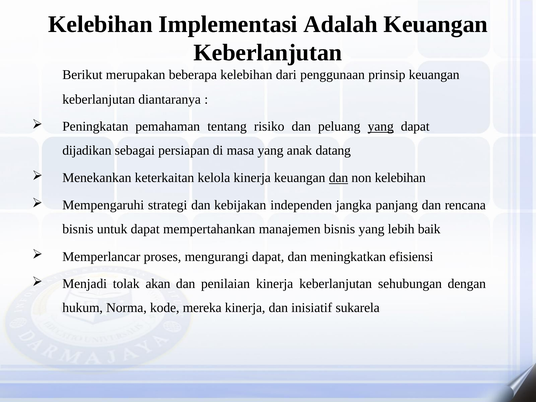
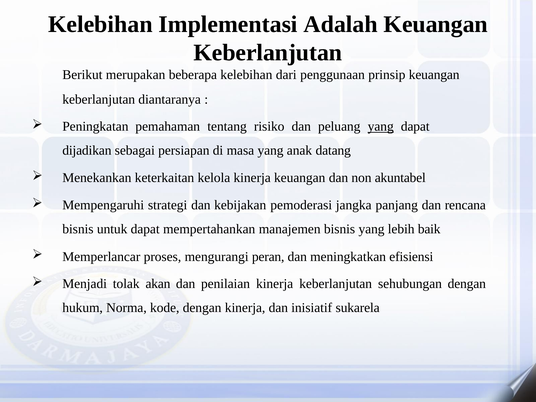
dan underline: present -> none (338, 178)
non kelebihan: kelebihan -> akuntabel (400, 178)
independen: independen -> pemoderasi (301, 205)
mengurangi dapat: dapat -> peran (268, 257)
kode mereka: mereka -> dengan (202, 308)
